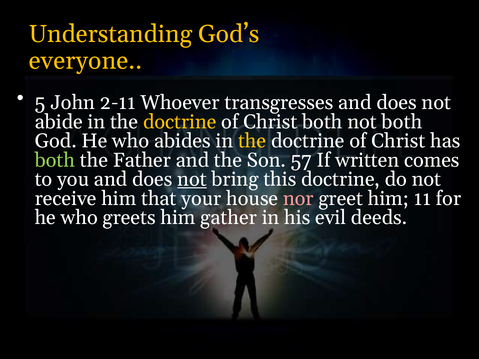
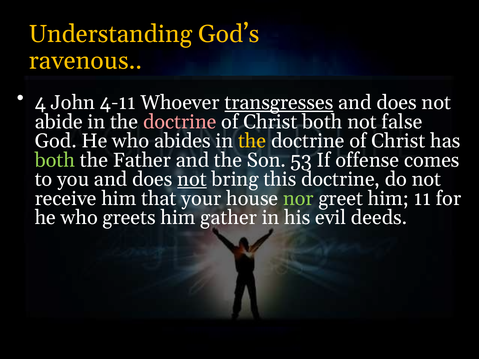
everyone: everyone -> ravenous (85, 61)
5: 5 -> 4 (40, 103)
2-11: 2-11 -> 4-11 (118, 103)
transgresses underline: none -> present (279, 103)
doctrine colour: yellow -> pink (180, 122)
not both: both -> false (402, 122)
57: 57 -> 53 (301, 160)
written: written -> offense (367, 160)
nor colour: pink -> light green (298, 199)
